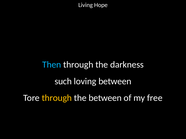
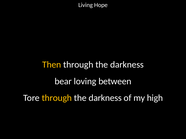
Then colour: light blue -> yellow (52, 65)
such: such -> bear (63, 82)
between: between -> darkness (105, 98)
free: free -> high (155, 98)
